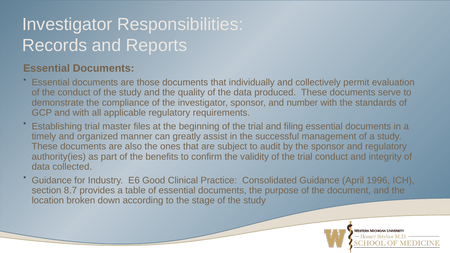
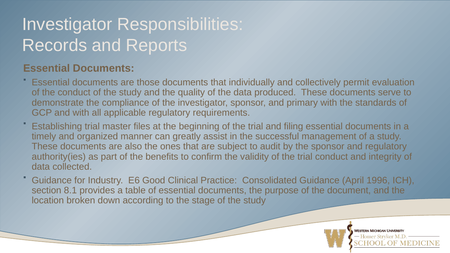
number: number -> primary (302, 103)
8.7: 8.7 -> 8.1 (70, 190)
